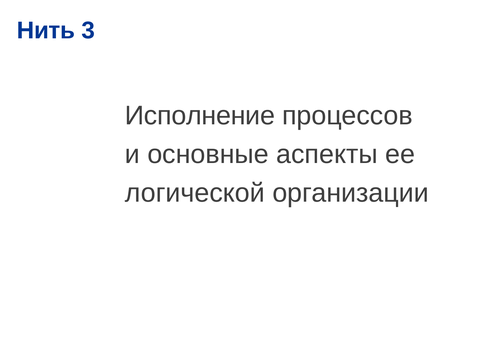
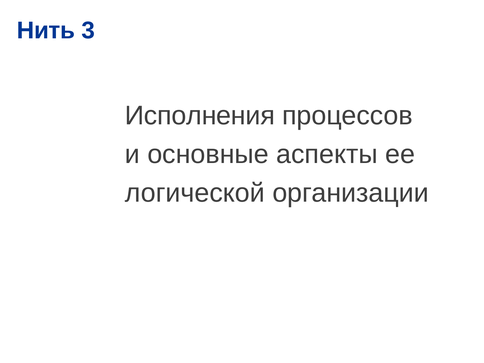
Исполнение: Исполнение -> Исполнения (200, 116)
